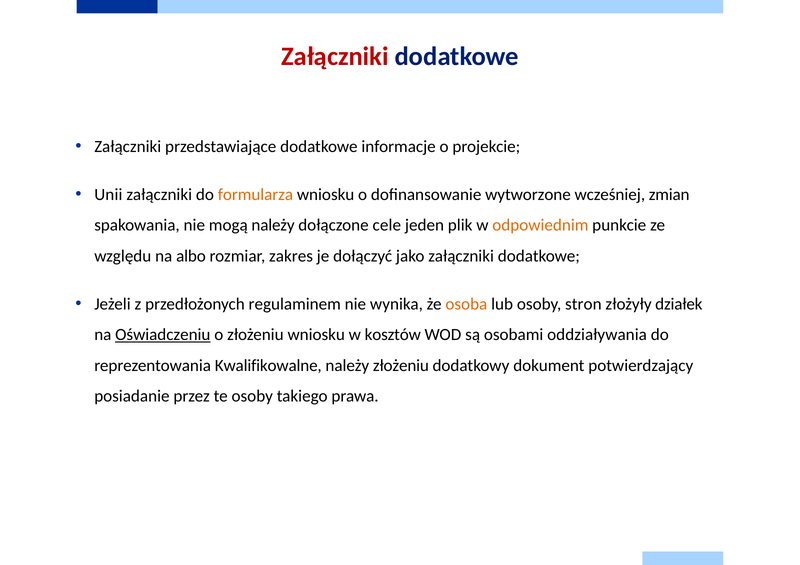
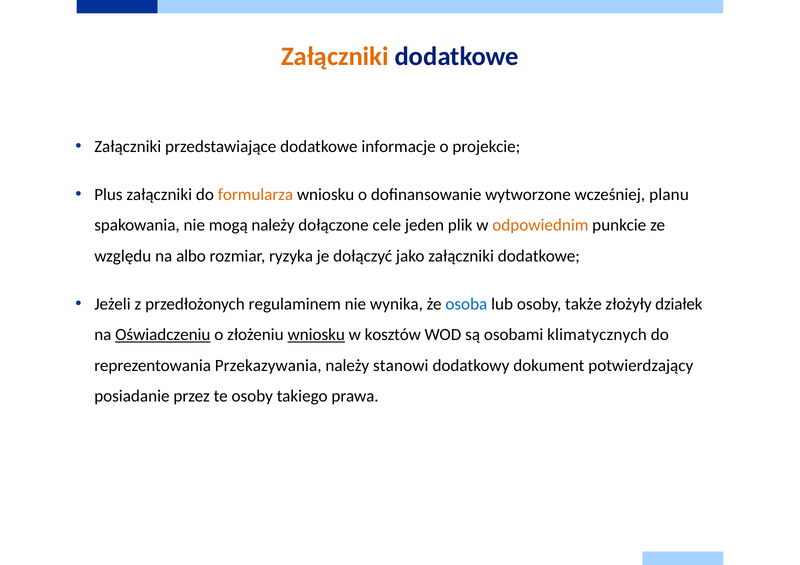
Załączniki colour: red -> orange (335, 57)
Unii: Unii -> Plus (108, 195)
zmian: zmian -> planu (669, 195)
zakres: zakres -> ryzyka (291, 256)
osoba colour: orange -> blue (466, 304)
stron: stron -> także (583, 304)
wniosku underline: none -> present (316, 335)
oddziaływania: oddziaływania -> klimatycznych (597, 335)
Kwalifikowalne: Kwalifikowalne -> Przekazywania (268, 366)
należy złożeniu: złożeniu -> stanowi (401, 366)
